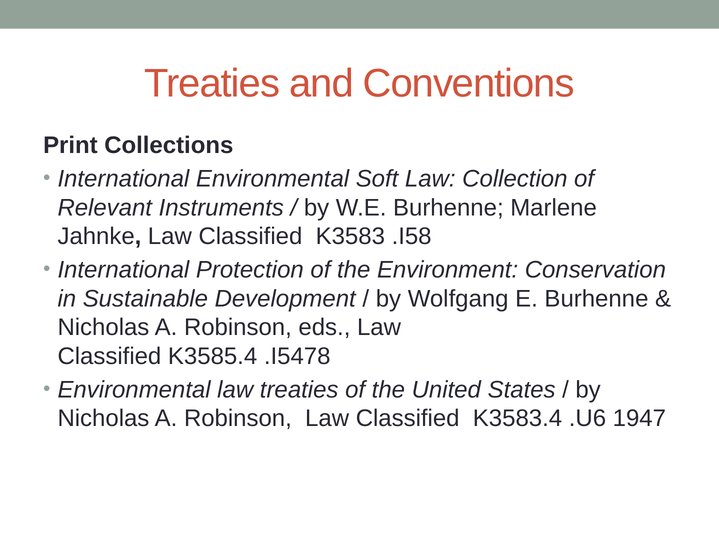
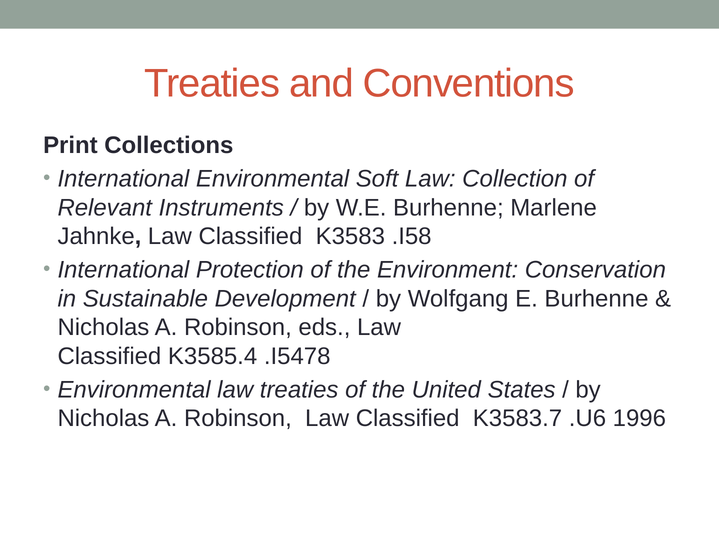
K3583.4: K3583.4 -> K3583.7 (518, 419)
1947: 1947 -> 1996 (639, 419)
